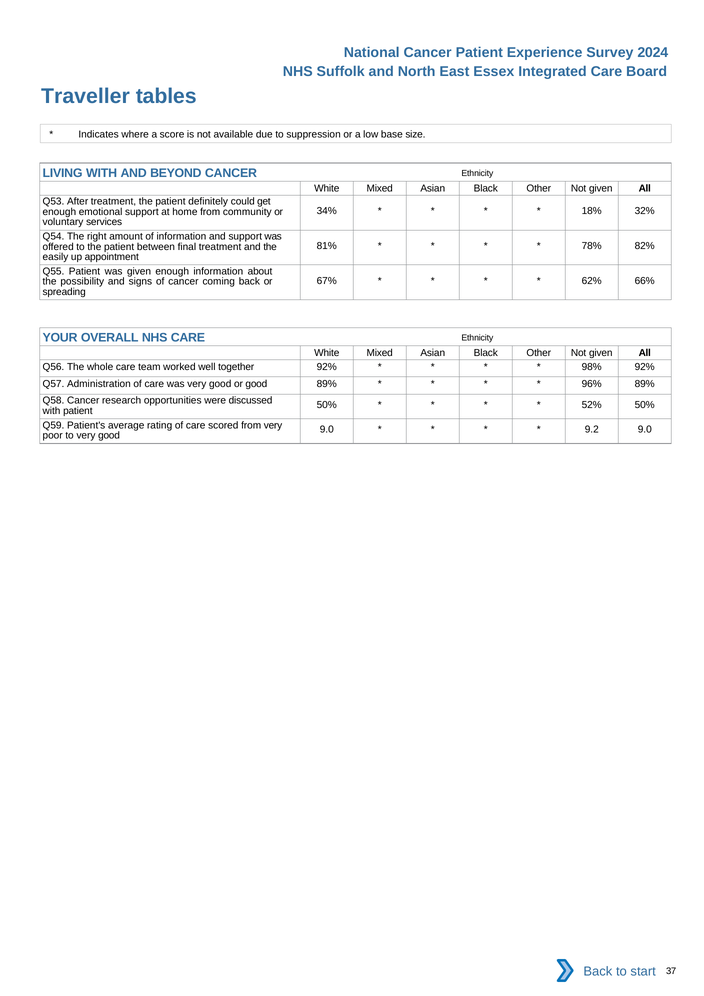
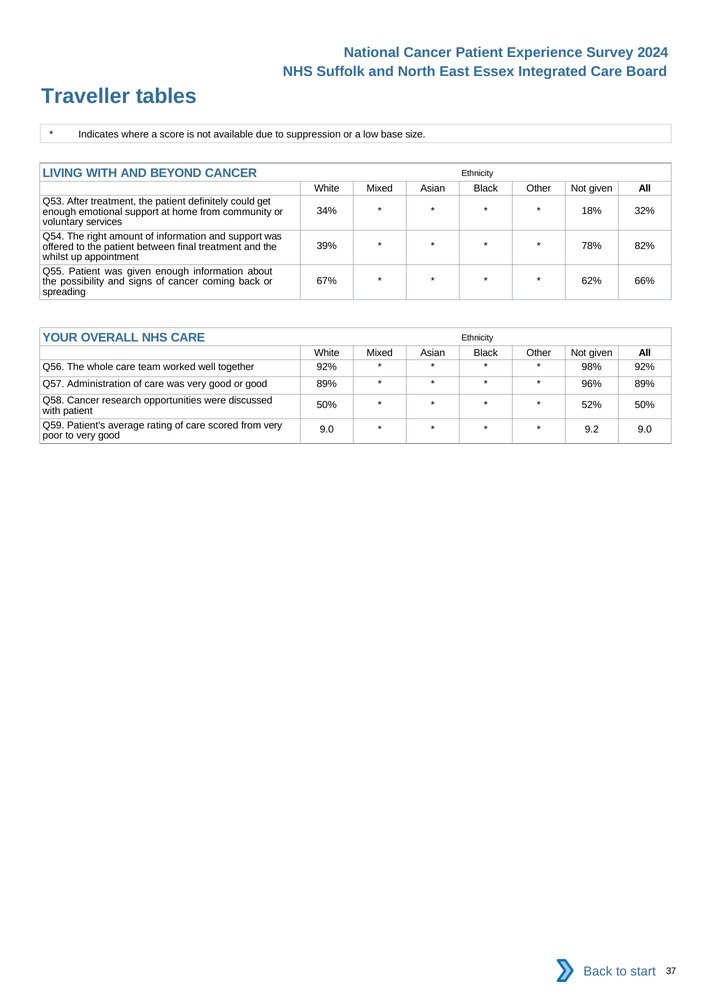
81%: 81% -> 39% (327, 246)
easily: easily -> whilst (55, 257)
